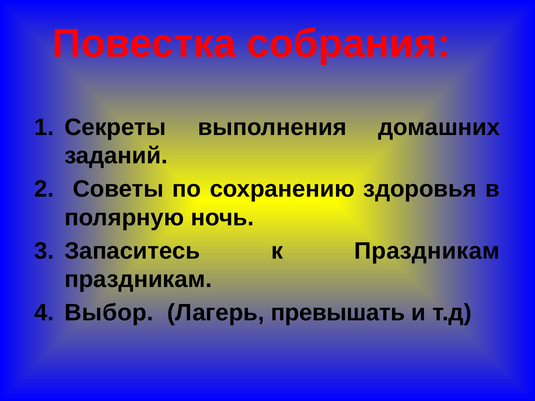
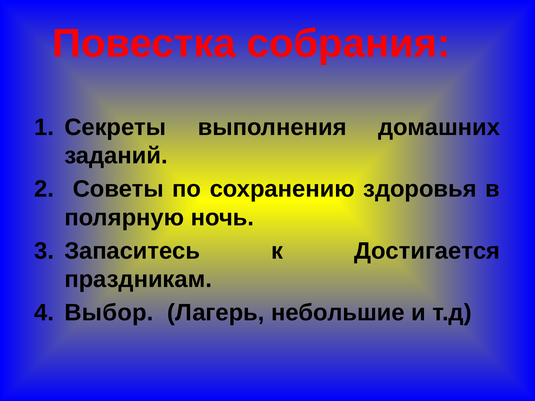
к Праздникам: Праздникам -> Достигается (427, 251)
превышать: превышать -> небольшие (338, 313)
